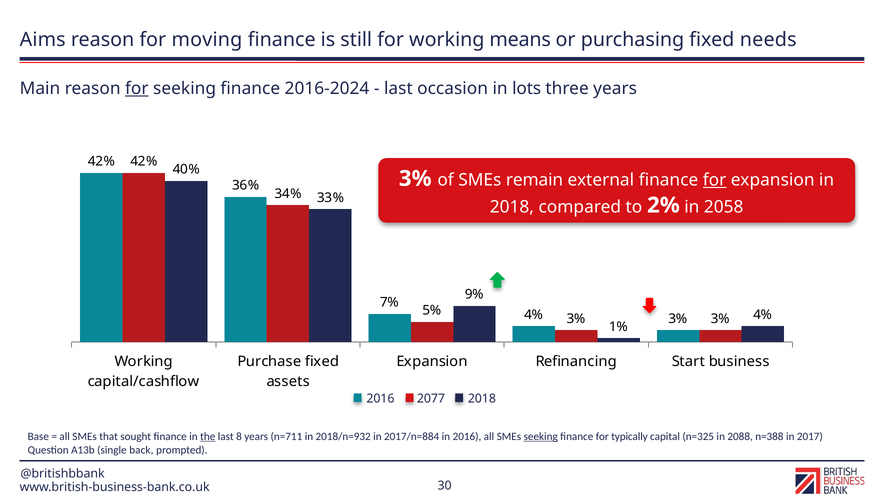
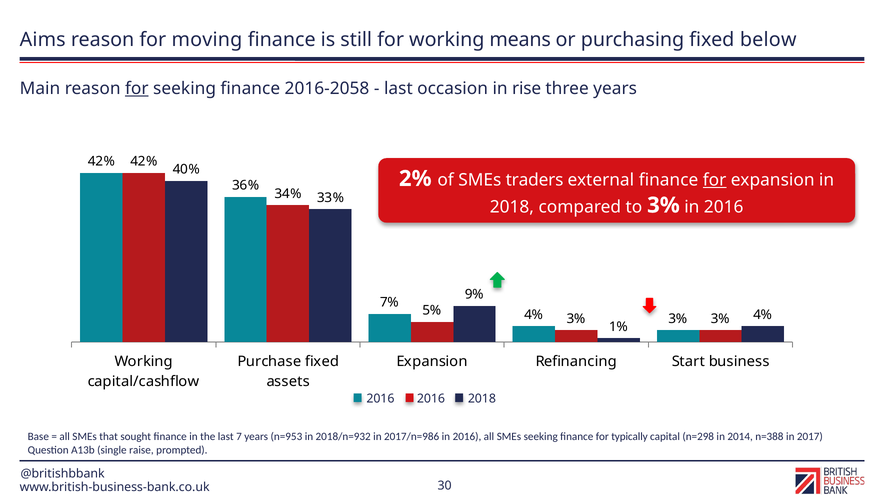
needs: needs -> below (768, 40)
2016-2024: 2016-2024 -> 2016-2058 (327, 89)
lots: lots -> rise (527, 89)
3%: 3% -> 2% (415, 179)
remain: remain -> traders (535, 180)
to 2%: 2% -> 3% (663, 205)
2058: 2058 -> 2016 (724, 207)
2077: 2077 -> 2016 (431, 399)
the underline: present -> none (208, 437)
8: 8 -> 7 (239, 437)
n=711: n=711 -> n=953 (286, 437)
2017/n=884: 2017/n=884 -> 2017/n=986 (412, 437)
seeking underline: present -> none (541, 437)
n=325: n=325 -> n=298 (698, 437)
2088: 2088 -> 2014 (740, 437)
back: back -> raise (141, 450)
